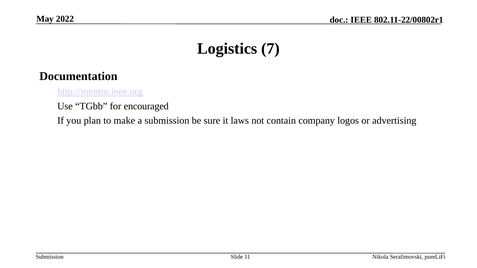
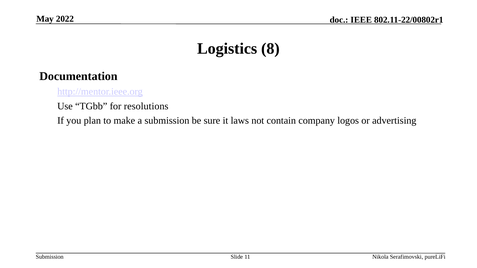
7: 7 -> 8 (270, 49)
encouraged: encouraged -> resolutions (146, 106)
